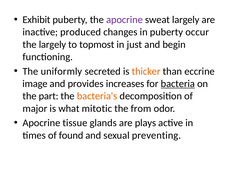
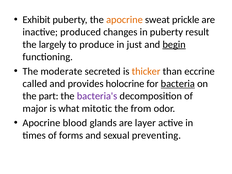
apocrine colour: purple -> orange (124, 20)
sweat largely: largely -> prickle (186, 20)
occur: occur -> result (197, 32)
topmost: topmost -> produce (97, 44)
begin underline: none -> present (174, 44)
uniformly: uniformly -> moderate (61, 71)
image: image -> called (35, 84)
increases: increases -> holocrine (125, 84)
bacteria's colour: orange -> purple (97, 96)
tissue: tissue -> blood (75, 123)
plays: plays -> layer (145, 123)
found: found -> forms (71, 135)
